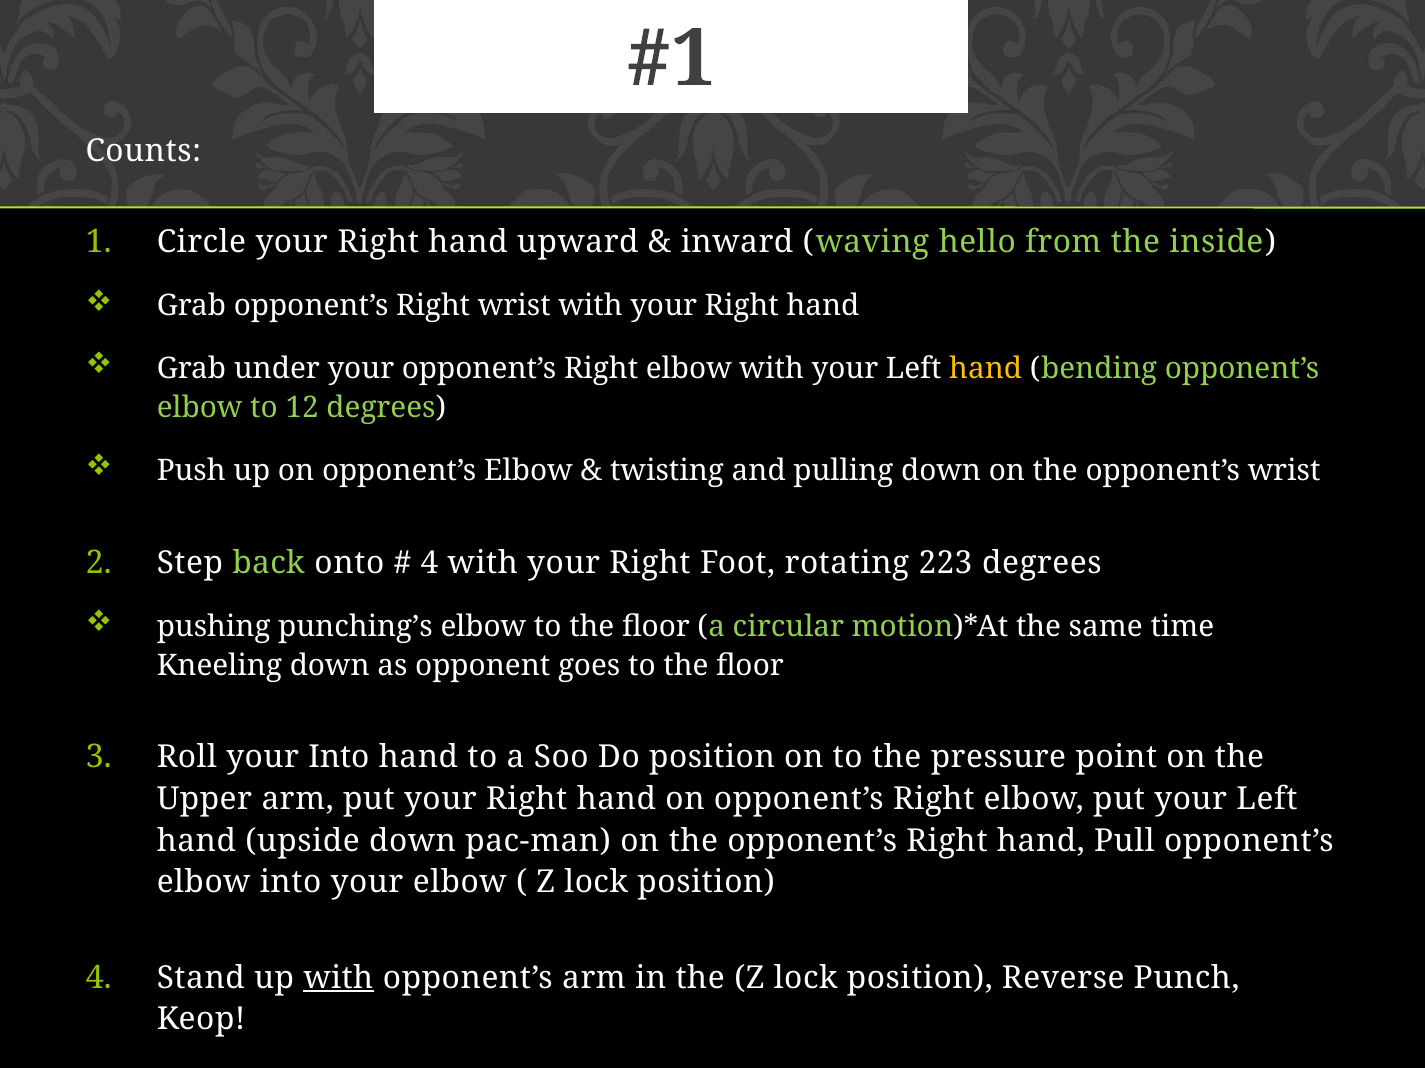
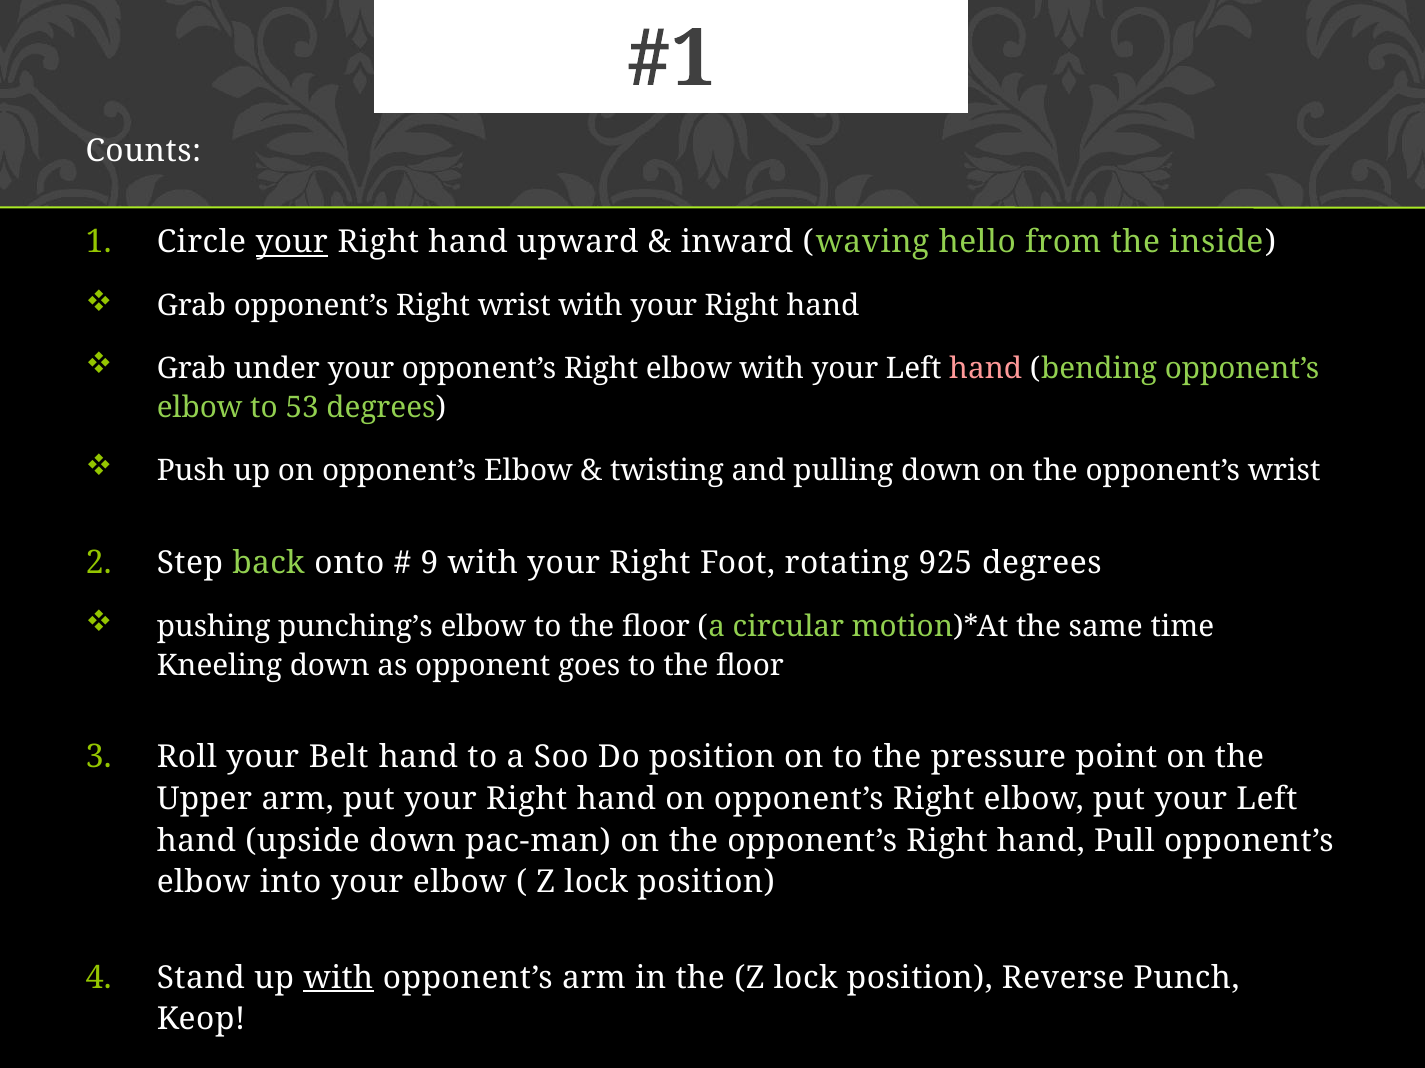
your underline: none -> present (292, 242)
hand colour: yellow -> pink (986, 369)
12: 12 -> 53 (302, 408)
4: 4 -> 9 (430, 563)
223: 223 -> 925 (945, 563)
your Into: Into -> Belt (339, 758)
